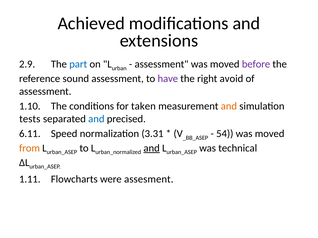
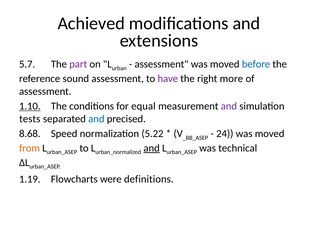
2.9: 2.9 -> 5.7 (27, 64)
part colour: blue -> purple (78, 64)
before colour: purple -> blue (256, 64)
avoid: avoid -> more (231, 79)
1.10 underline: none -> present (30, 106)
taken: taken -> equal (143, 106)
and colour: orange -> purple (229, 106)
6.11: 6.11 -> 8.68 (30, 134)
3.31: 3.31 -> 5.22 (152, 134)
54: 54 -> 24 (225, 134)
1.11: 1.11 -> 1.19 (30, 179)
assesment: assesment -> definitions (149, 179)
